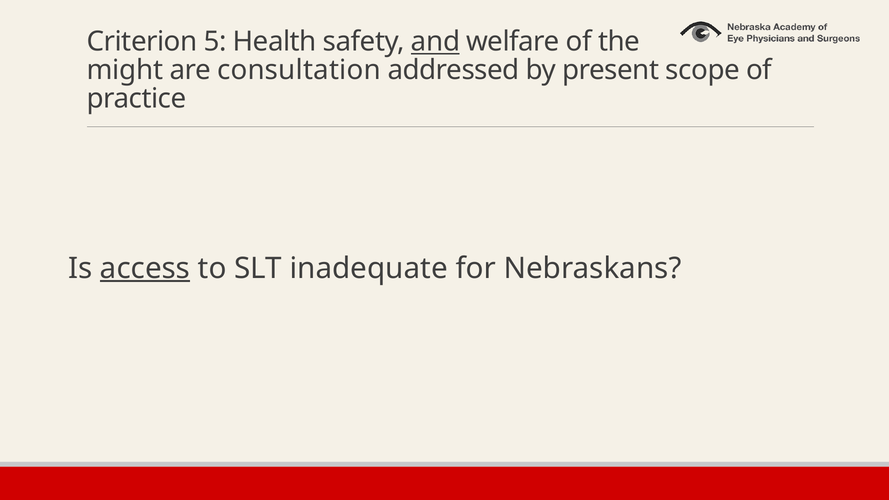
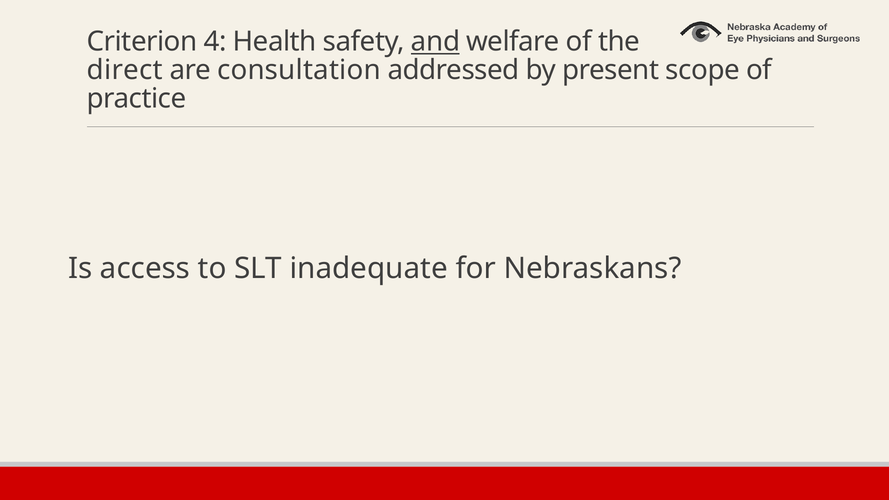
5: 5 -> 4 (215, 42)
might: might -> direct (125, 70)
access underline: present -> none (145, 268)
